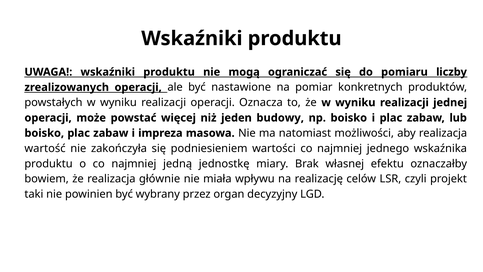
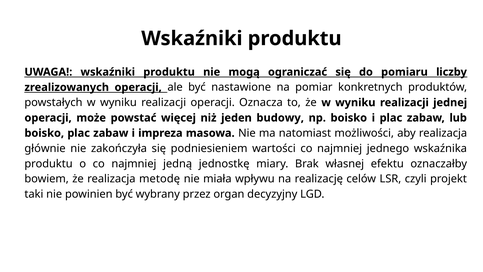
wartość: wartość -> głównie (45, 148)
głównie: głównie -> metodę (160, 179)
